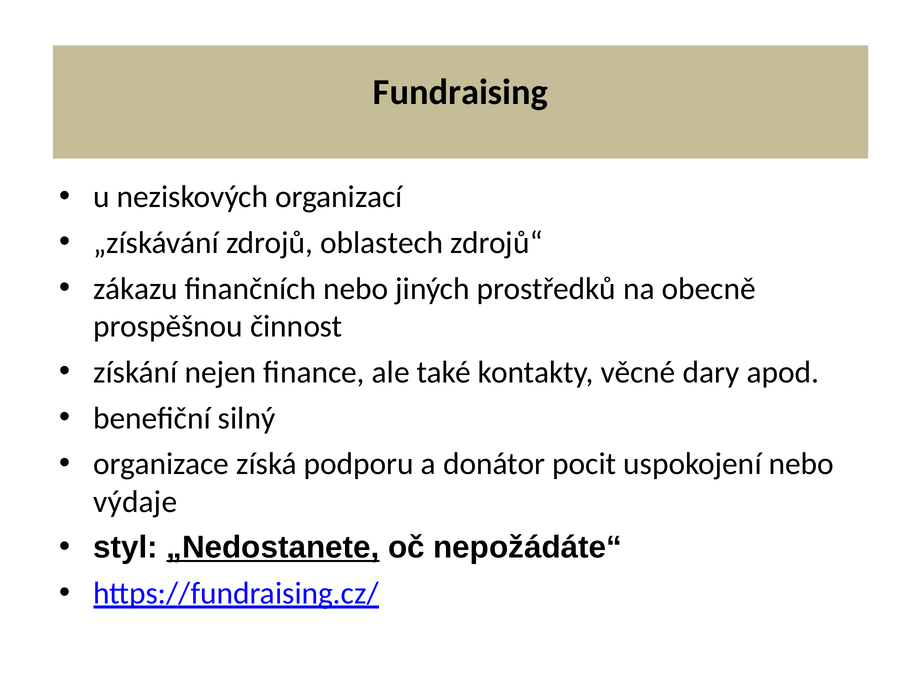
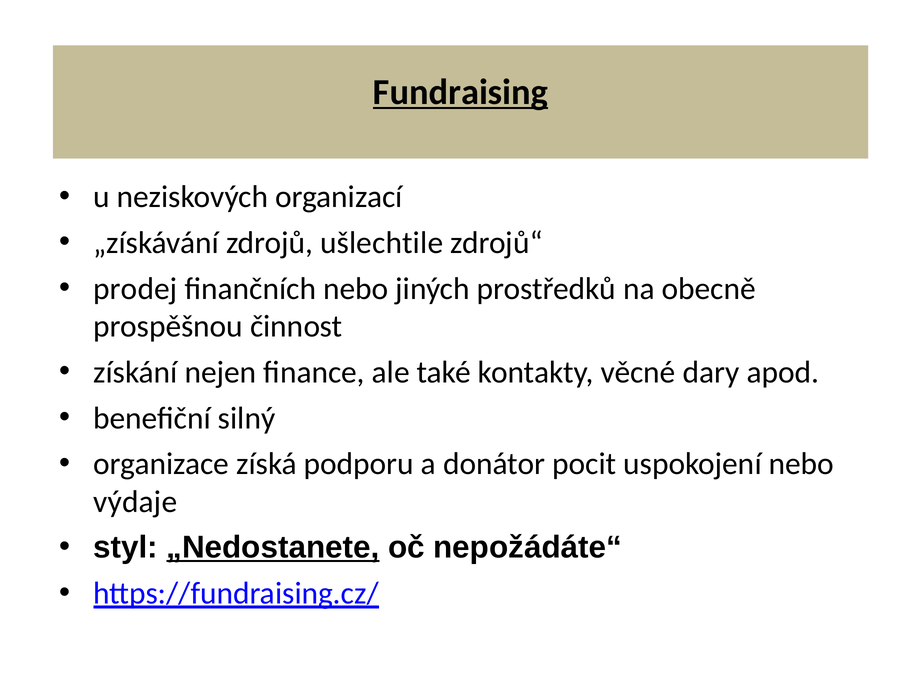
Fundraising underline: none -> present (461, 92)
oblastech: oblastech -> ušlechtile (382, 243)
zákazu: zákazu -> prodej (135, 288)
